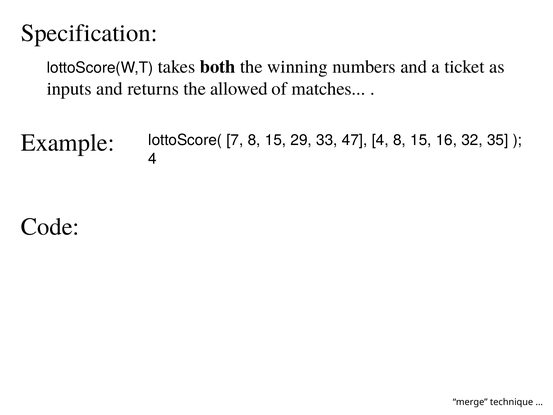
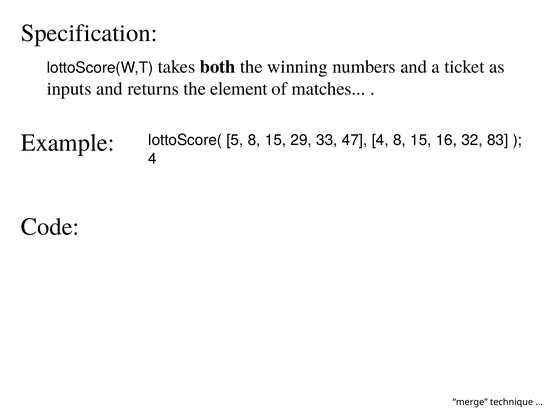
allowed: allowed -> element (239, 89)
7: 7 -> 5 (235, 140)
35: 35 -> 83 (498, 140)
